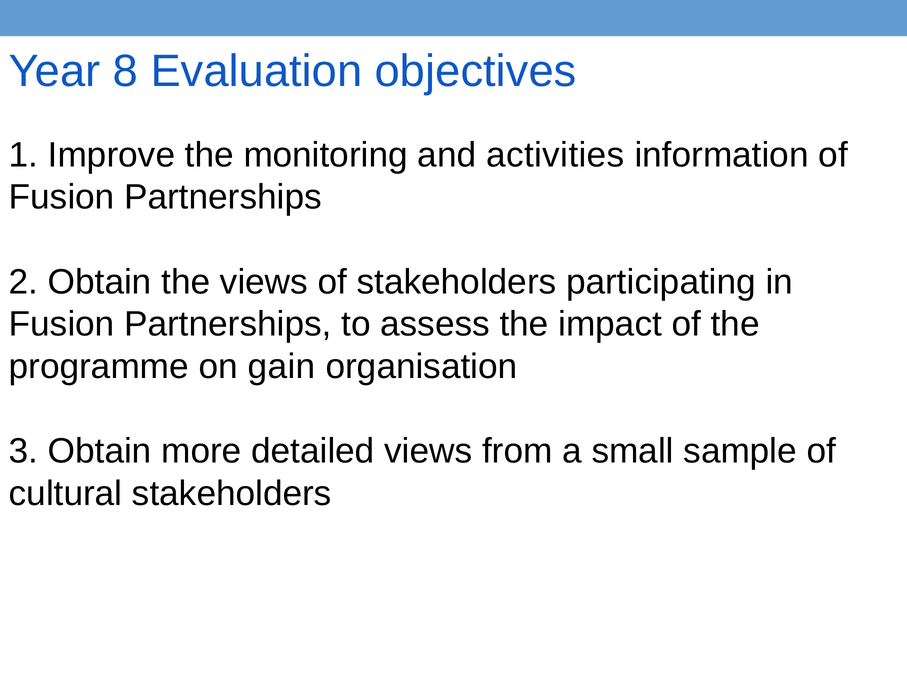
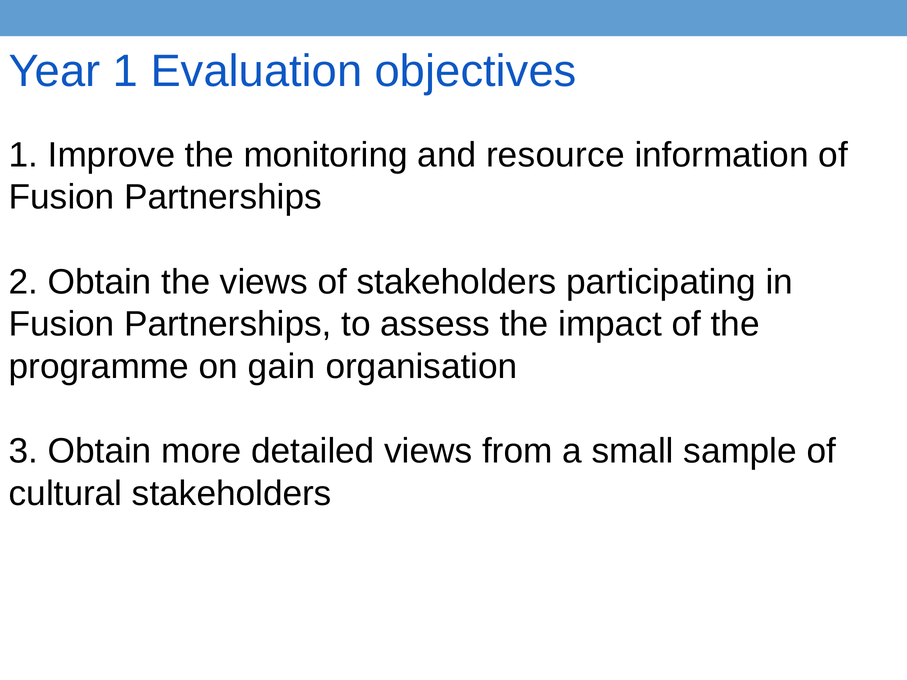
Year 8: 8 -> 1 (126, 71)
activities: activities -> resource (555, 155)
